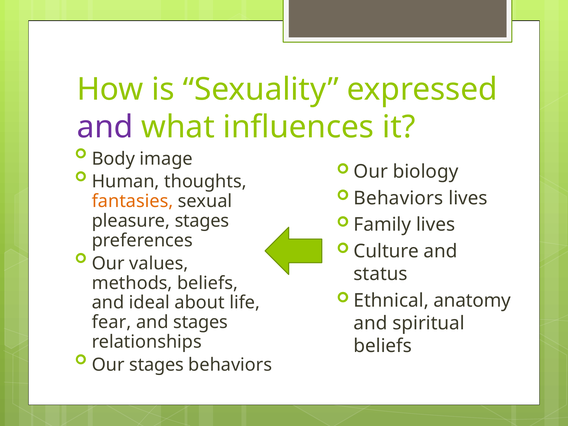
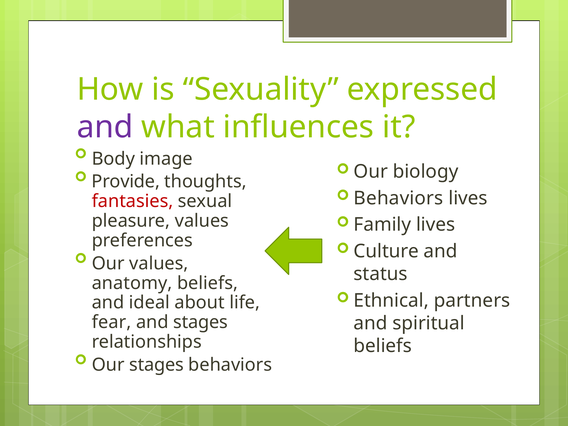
Human: Human -> Provide (126, 182)
fantasies colour: orange -> red (133, 201)
pleasure stages: stages -> values (202, 221)
methods: methods -> anatomy (132, 283)
anatomy: anatomy -> partners (472, 300)
